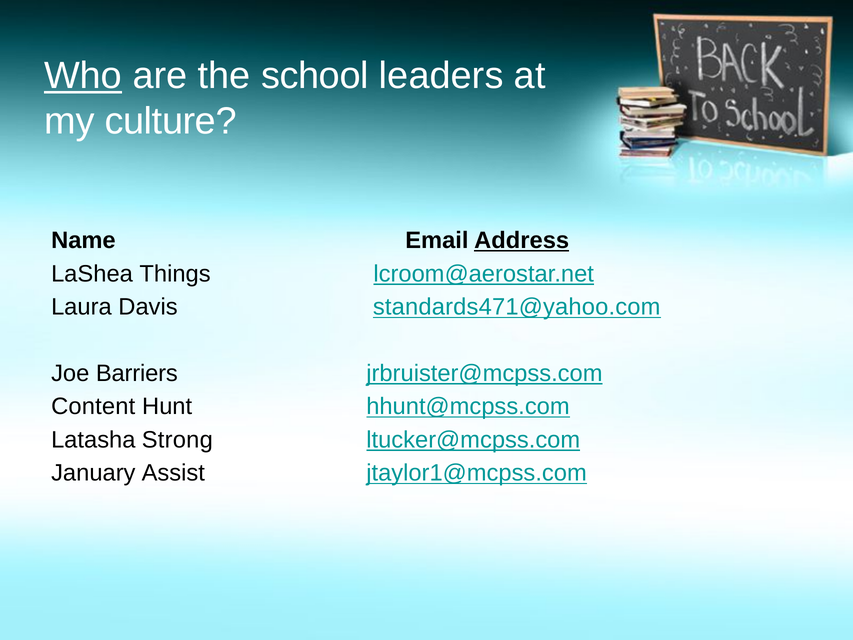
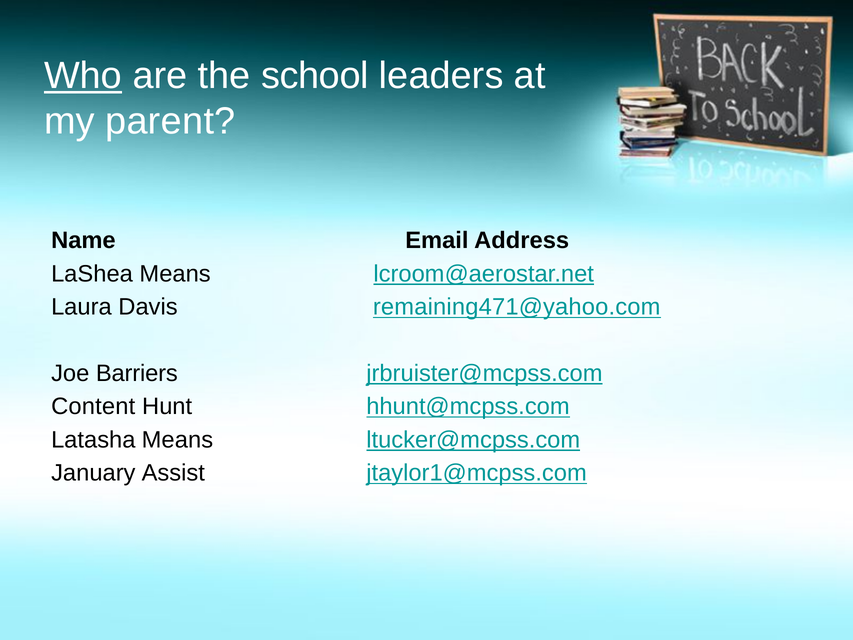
culture: culture -> parent (170, 121)
Address underline: present -> none (522, 241)
LaShea Things: Things -> Means (175, 274)
standards471@yahoo.com: standards471@yahoo.com -> remaining471@yahoo.com (517, 307)
Latasha Strong: Strong -> Means (177, 440)
